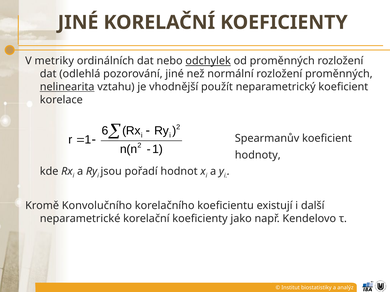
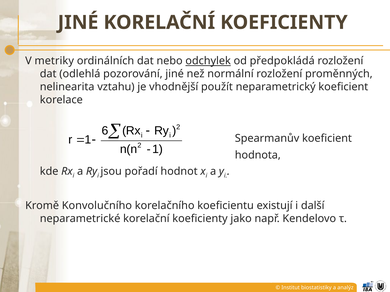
od proměnných: proměnných -> předpokládá (282, 61)
nelinearita underline: present -> none (67, 87)
hodnoty: hodnoty -> hodnota (258, 155)
